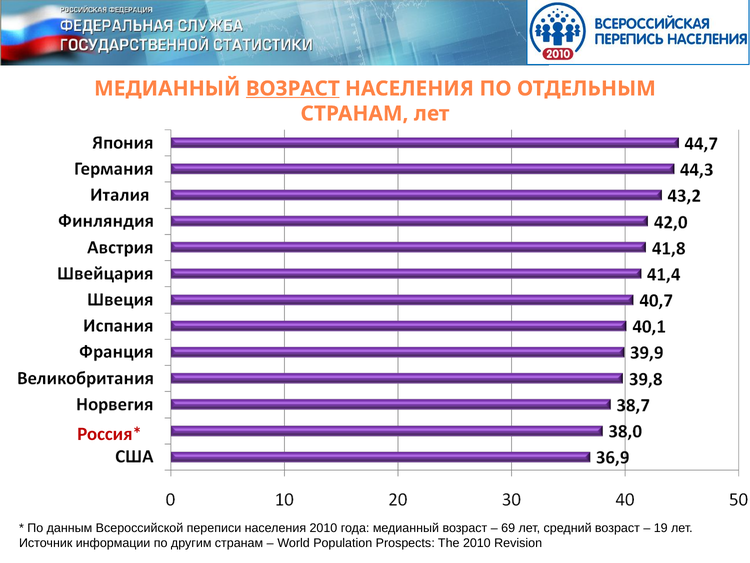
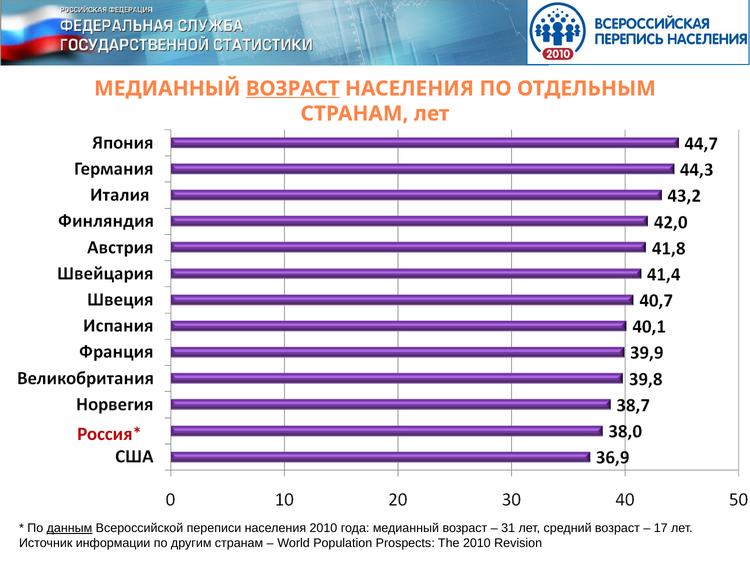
данным underline: none -> present (69, 528)
69: 69 -> 31 (508, 528)
19: 19 -> 17 (661, 528)
